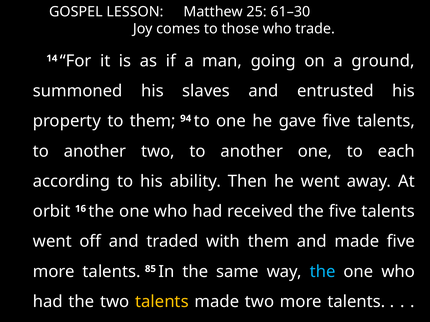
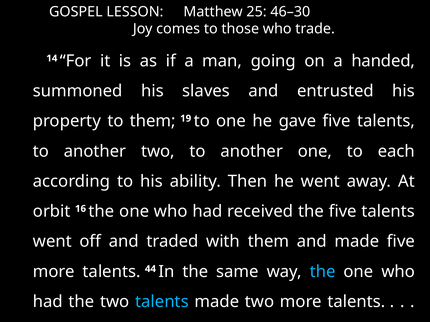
61–30: 61–30 -> 46–30 (290, 12)
ground: ground -> handed (383, 61)
94: 94 -> 19 (186, 119)
85: 85 -> 44 (150, 269)
talents colour: yellow -> light blue (162, 302)
